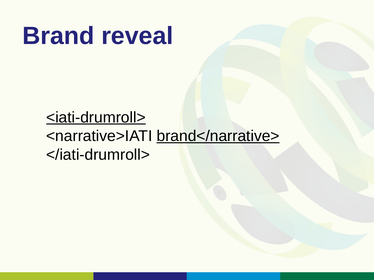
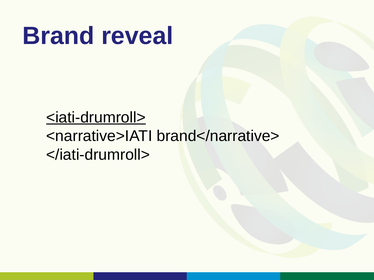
brand</narrative> underline: present -> none (218, 136)
